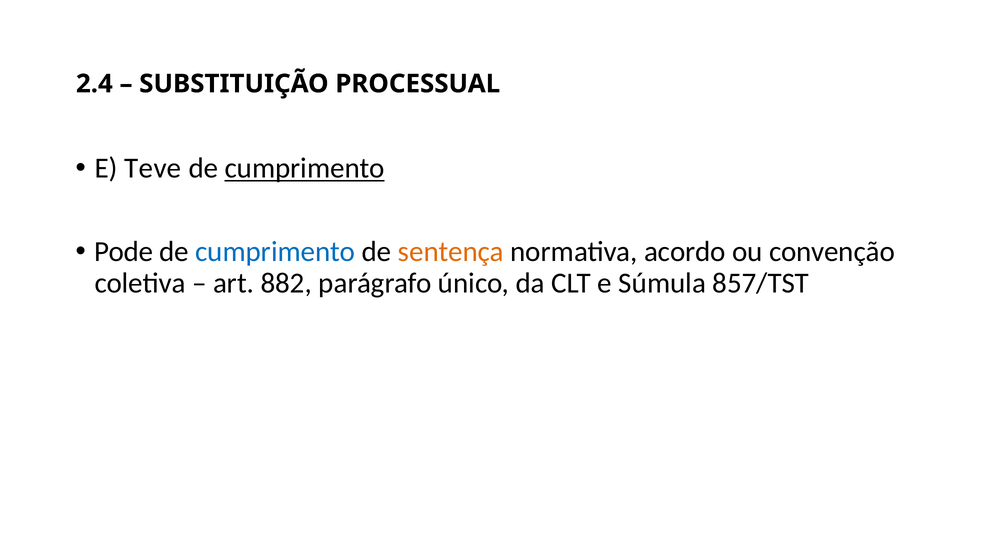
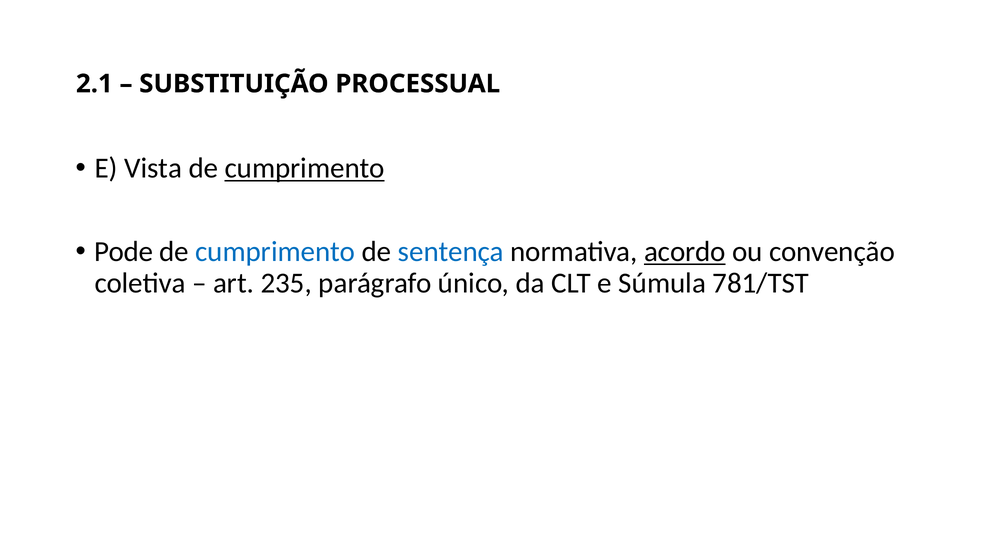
2.4: 2.4 -> 2.1 (94, 84)
Teve: Teve -> Vista (153, 168)
sentença colour: orange -> blue (451, 252)
acordo underline: none -> present (685, 252)
882: 882 -> 235 (286, 283)
857/TST: 857/TST -> 781/TST (761, 283)
